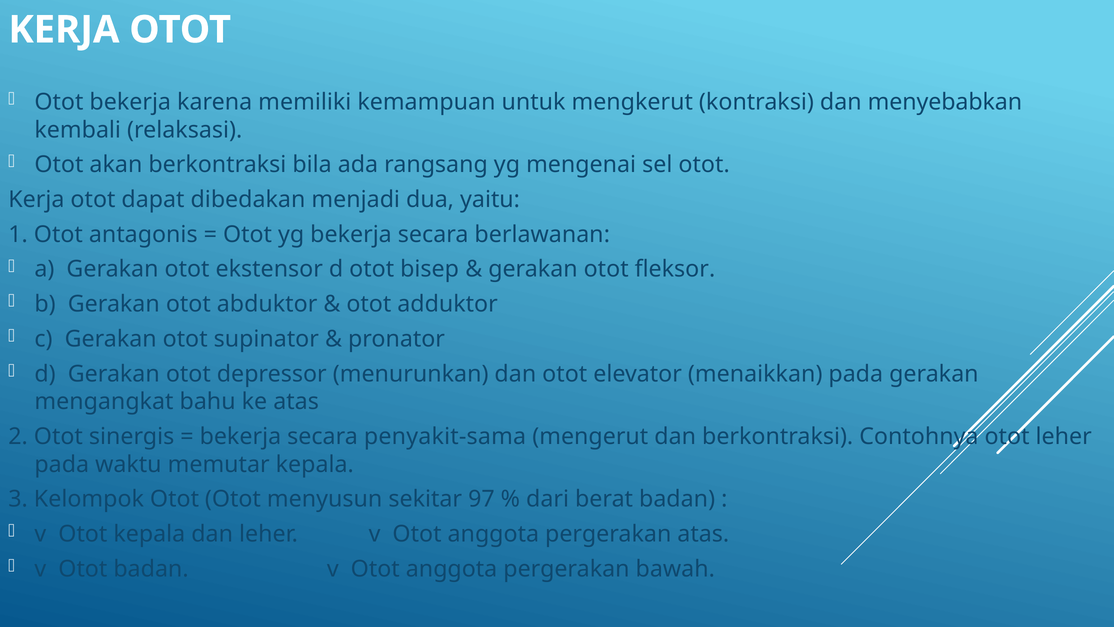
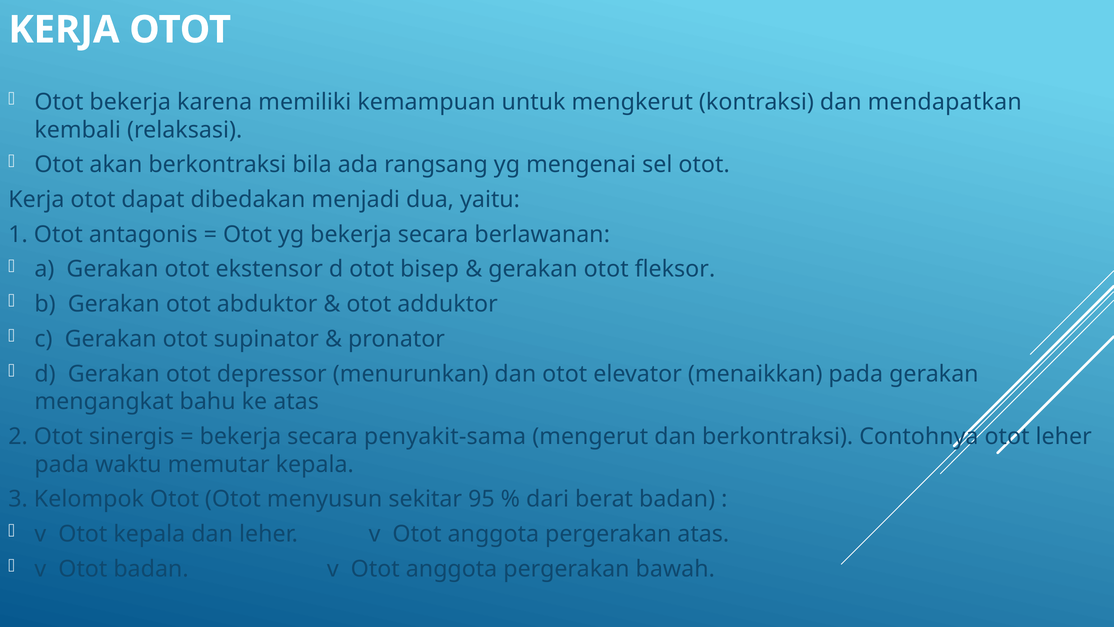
menyebabkan: menyebabkan -> mendapatkan (945, 102)
97: 97 -> 95 (481, 499)
